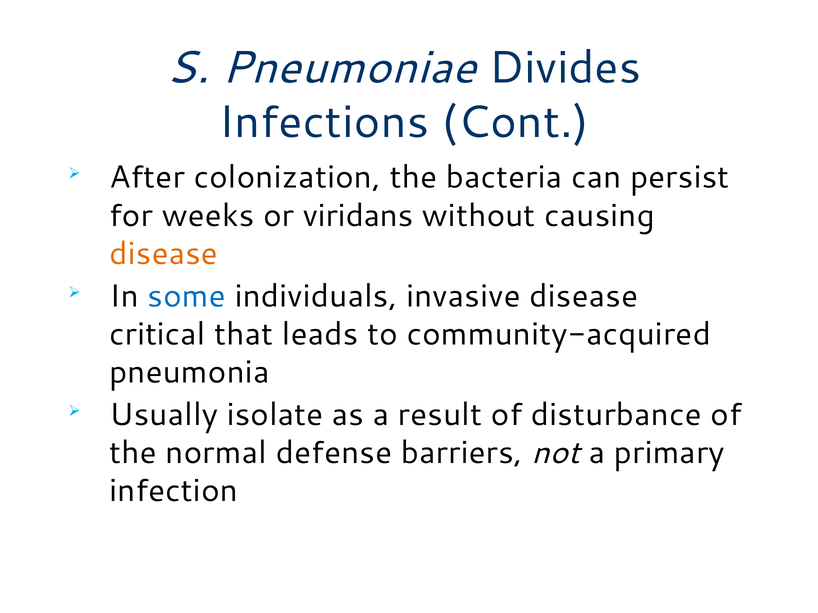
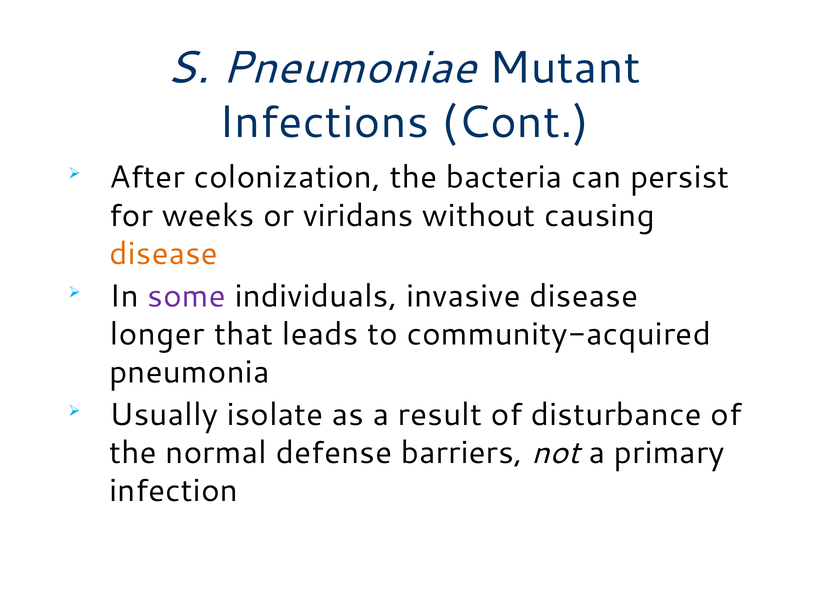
Divides: Divides -> Mutant (565, 68)
some colour: blue -> purple (187, 296)
critical: critical -> longer (157, 334)
